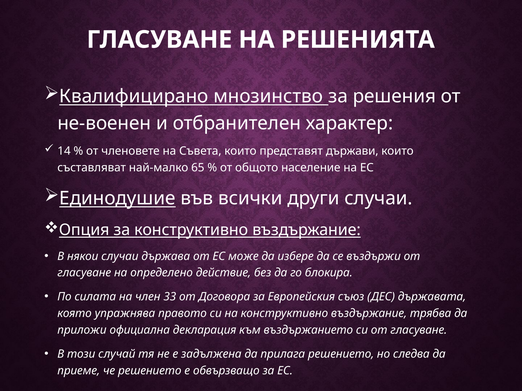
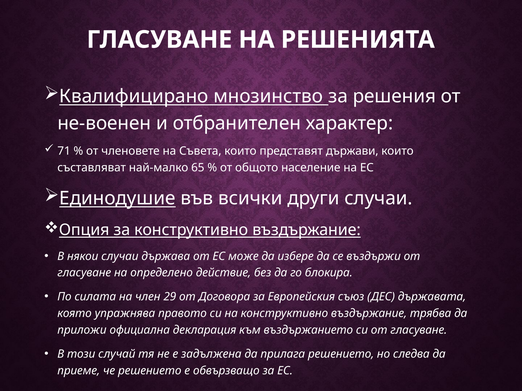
14: 14 -> 71 (64, 151)
33: 33 -> 29 (170, 297)
